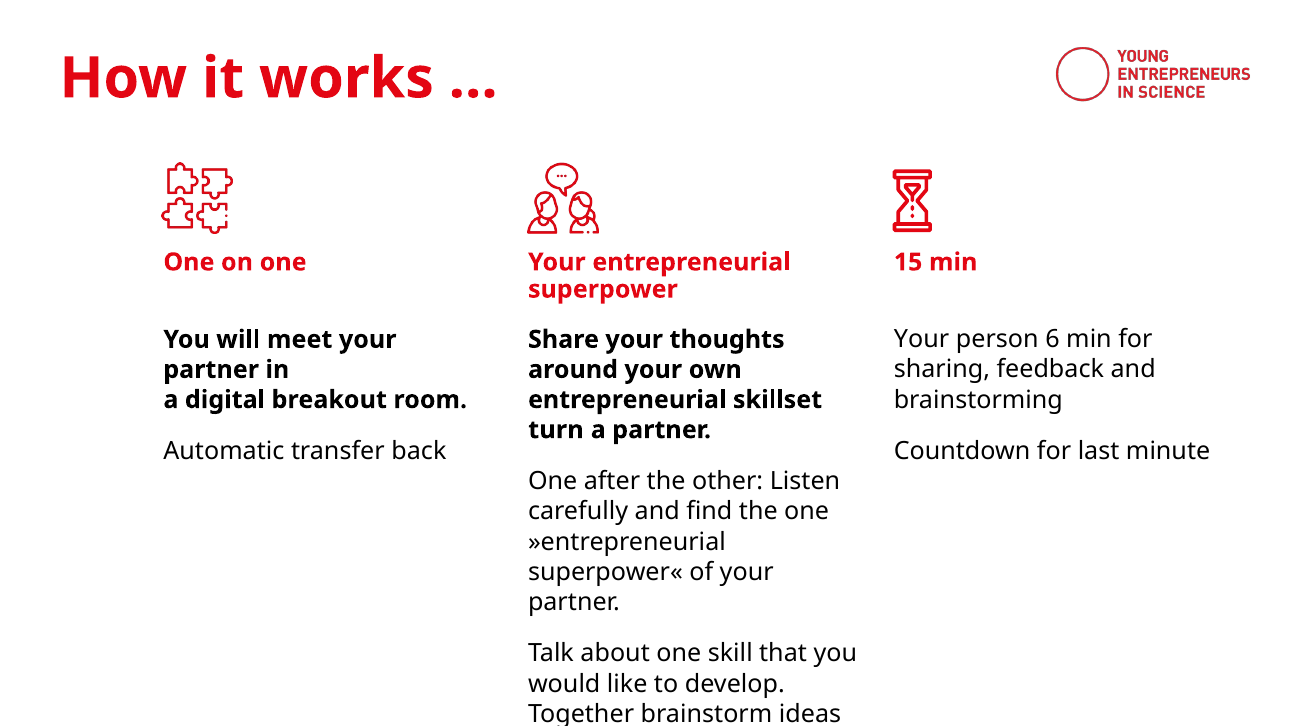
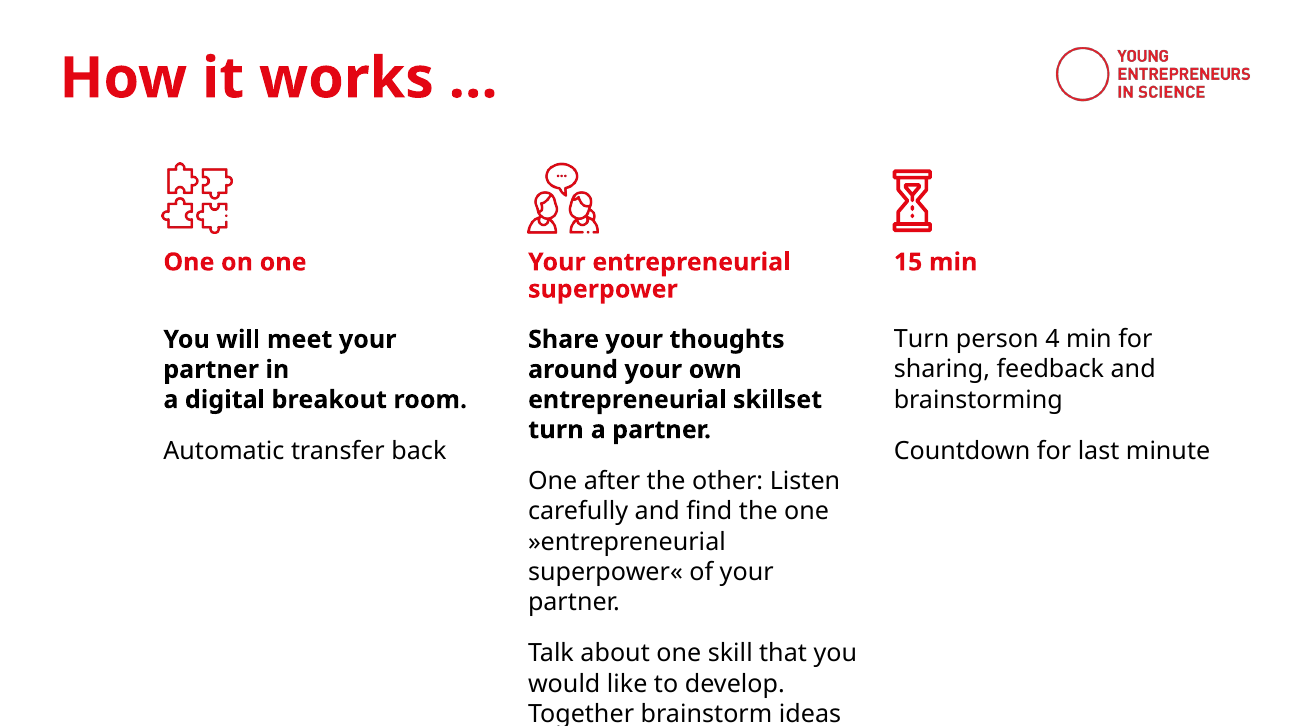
Your: Your -> Turn (922, 339)
6: 6 -> 4 (1053, 339)
